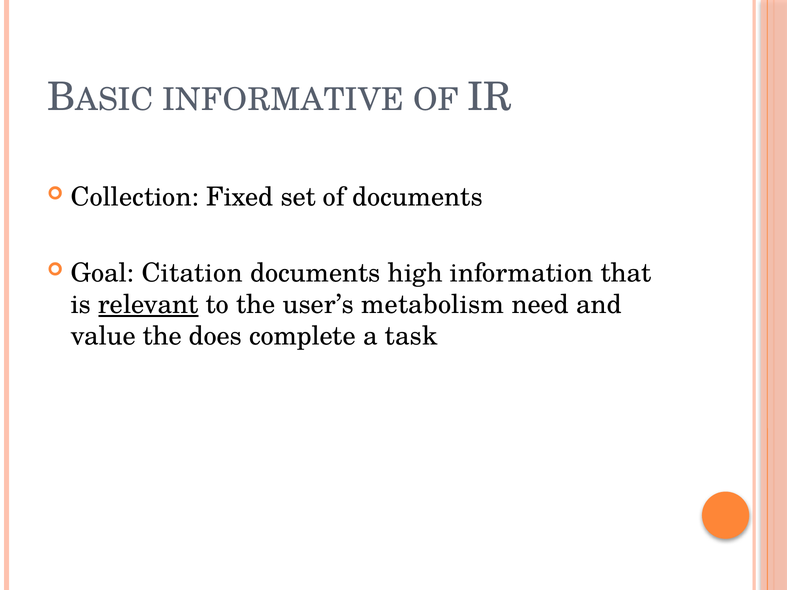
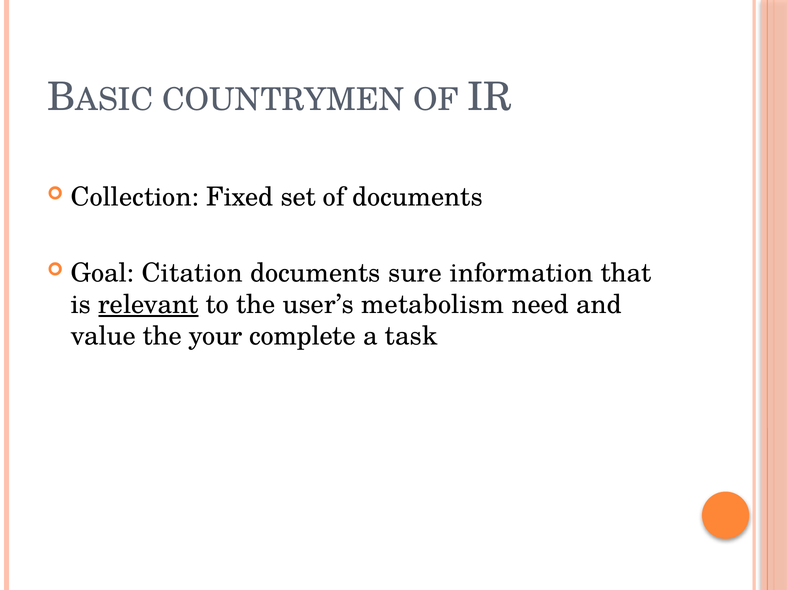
INFORMATIVE: INFORMATIVE -> COUNTRYMEN (283, 100)
high: high -> sure (415, 273)
does: does -> your (216, 336)
